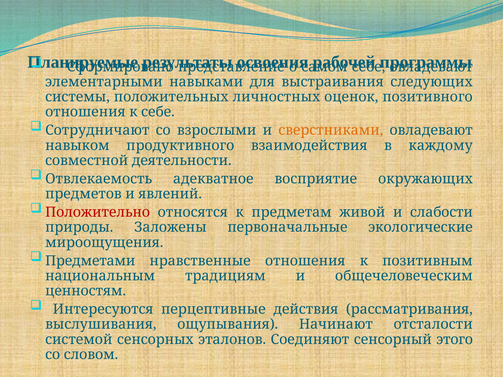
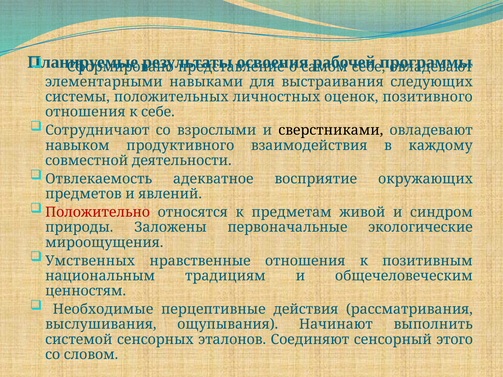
сверстниками colour: orange -> black (331, 130)
слабости: слабости -> синдром (441, 212)
Предметами: Предметами -> Умственных (90, 261)
Интересуются: Интересуются -> Необходимые (103, 309)
отсталости: отсталости -> выполнить (433, 325)
